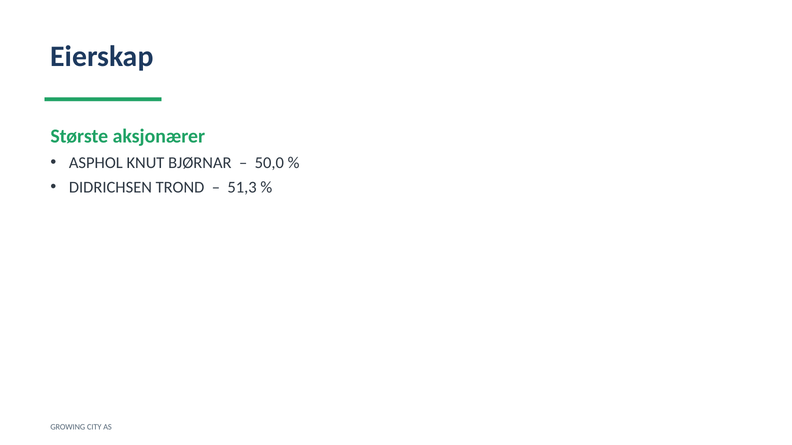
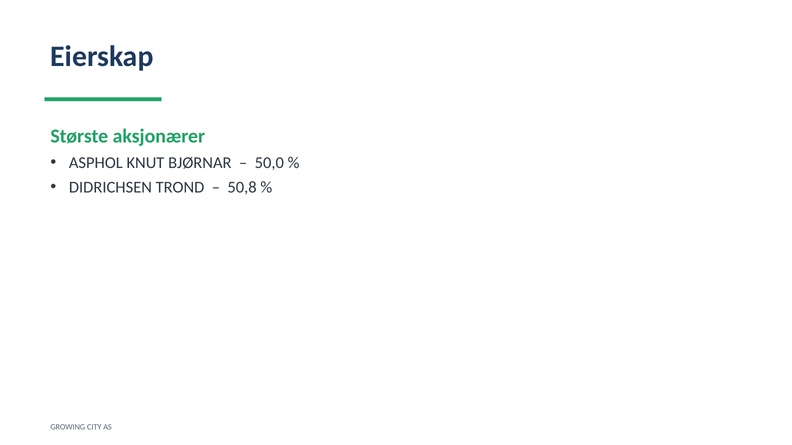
51,3: 51,3 -> 50,8 (242, 188)
